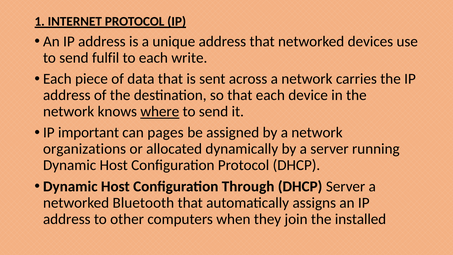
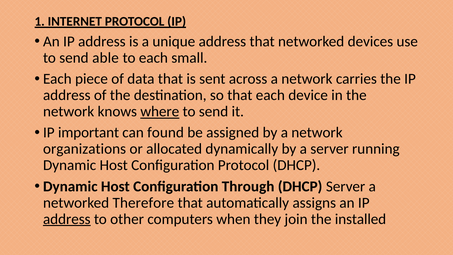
fulfil: fulfil -> able (106, 58)
write: write -> small (189, 58)
pages: pages -> found (166, 133)
Bluetooth: Bluetooth -> Therefore (143, 203)
address underline: none -> present (67, 219)
